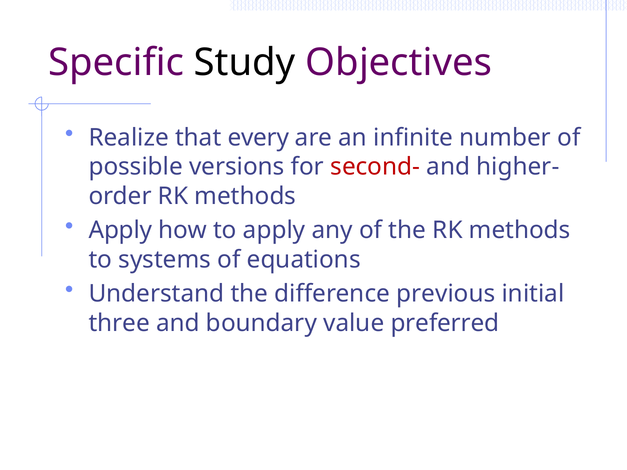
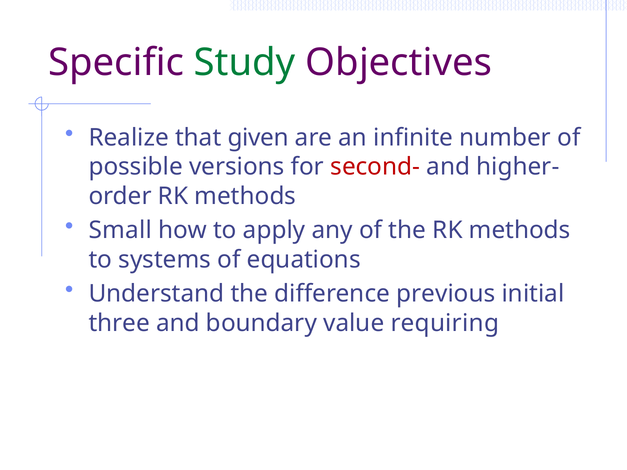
Study colour: black -> green (245, 63)
every: every -> given (258, 138)
Apply: Apply -> Small (120, 230)
preferred: preferred -> requiring (445, 323)
